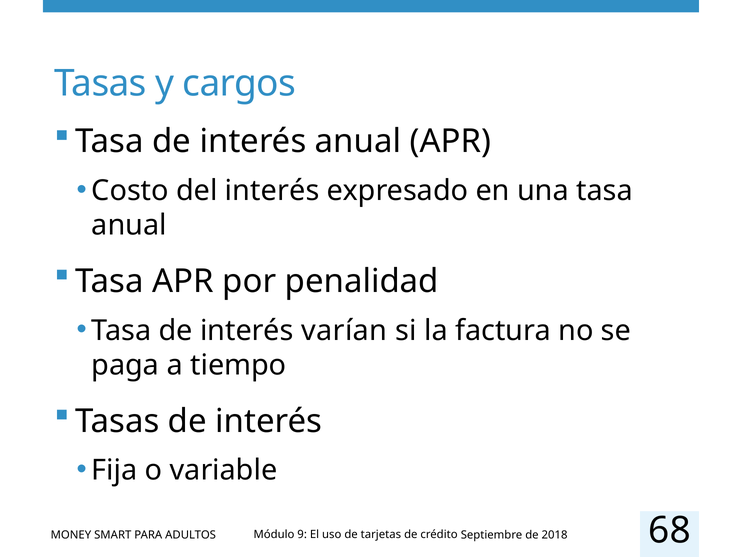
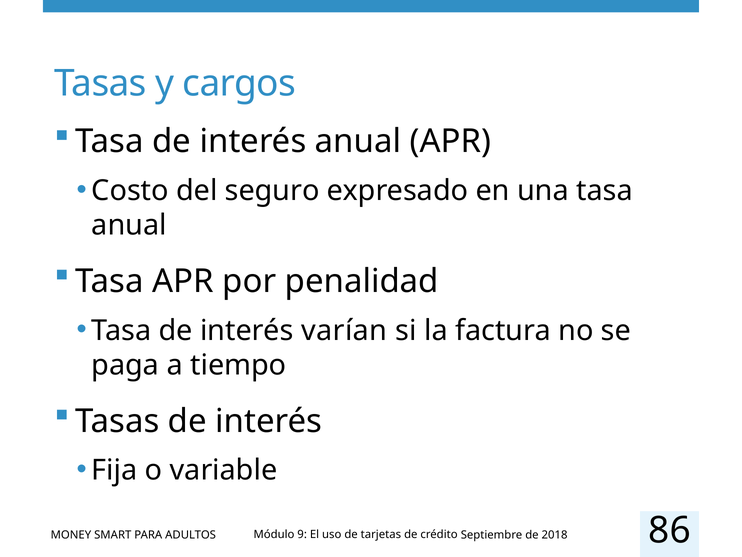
del interés: interés -> seguro (272, 191)
68: 68 -> 86 (670, 530)
